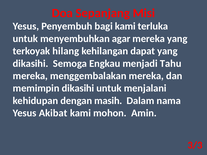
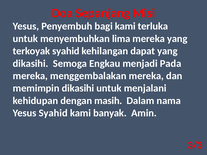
agar: agar -> lima (121, 39)
terkoyak hilang: hilang -> syahid (66, 51)
Tahu: Tahu -> Pada (171, 64)
Yesus Akibat: Akibat -> Syahid (53, 113)
mohon: mohon -> banyak (110, 113)
